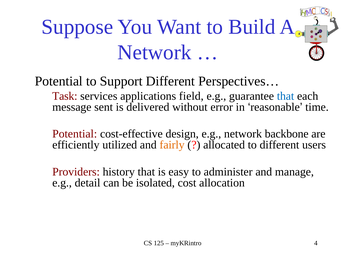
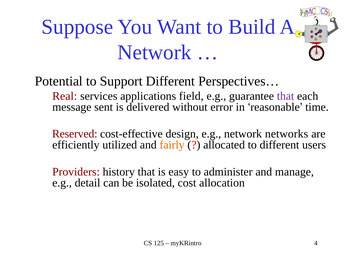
Task: Task -> Real (65, 96)
that colour: blue -> purple (286, 96)
Potential: Potential -> Reserved (75, 134)
backbone: backbone -> networks (287, 134)
